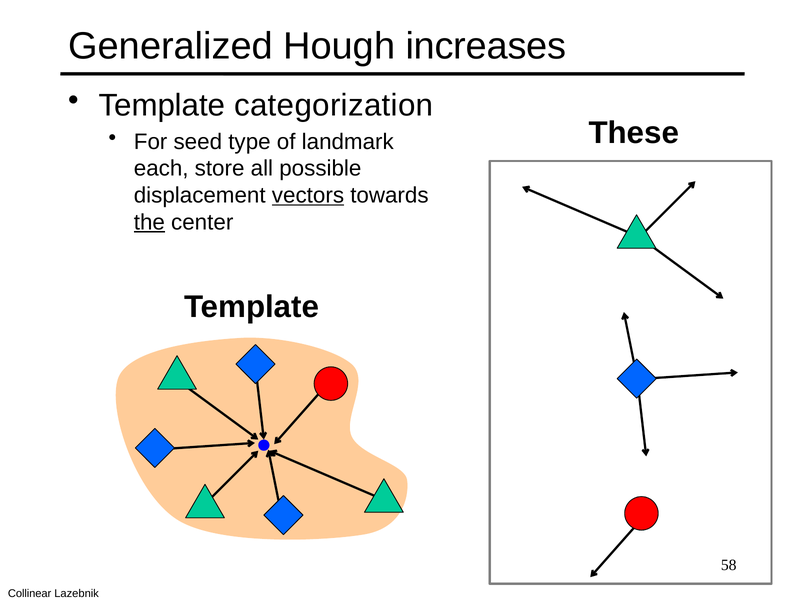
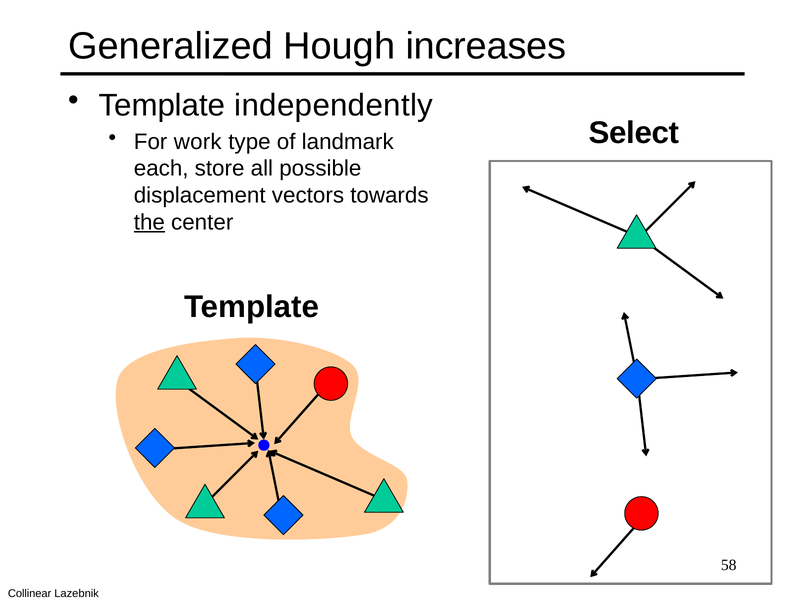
categorization: categorization -> independently (334, 106)
These: These -> Select (634, 133)
seed: seed -> work (198, 142)
vectors underline: present -> none (308, 195)
